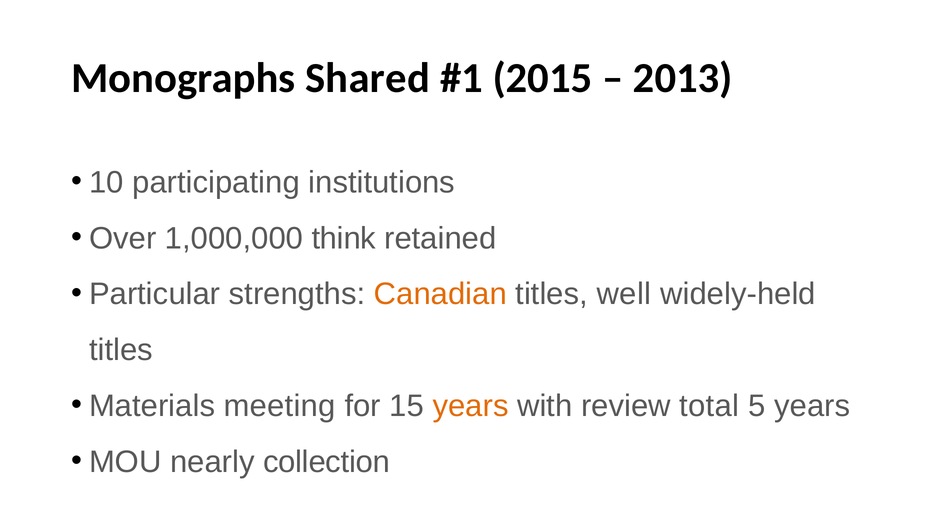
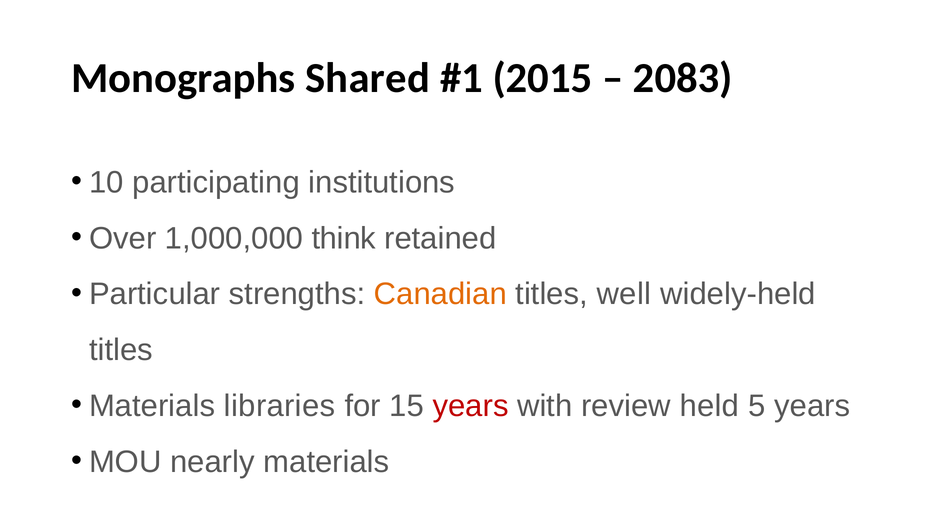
2013: 2013 -> 2083 (683, 78)
meeting: meeting -> libraries (280, 406)
years colour: orange -> red (471, 406)
total: total -> held (709, 406)
nearly collection: collection -> materials (326, 462)
